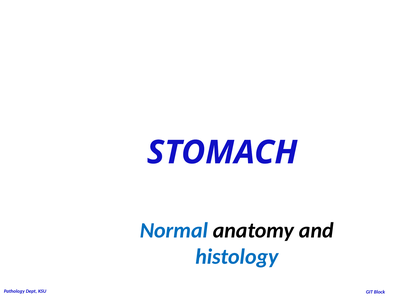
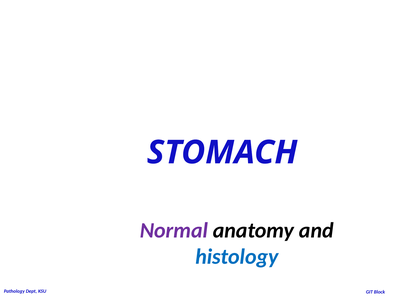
Normal colour: blue -> purple (174, 231)
